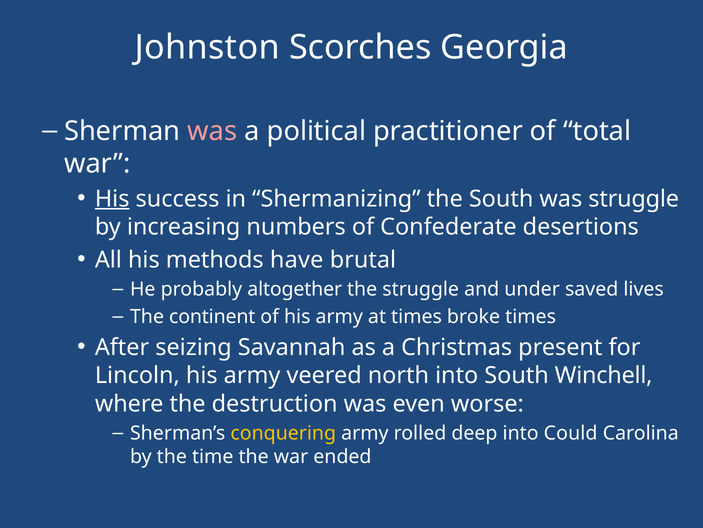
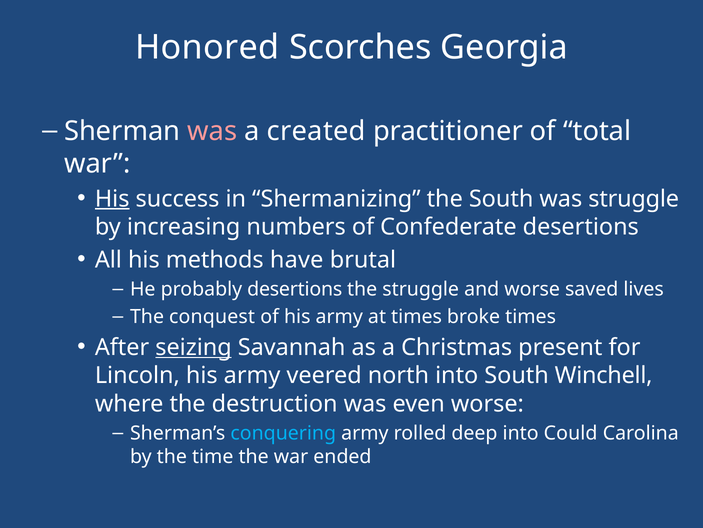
Johnston: Johnston -> Honored (207, 48)
political: political -> created (316, 131)
probably altogether: altogether -> desertions (295, 289)
and under: under -> worse (532, 289)
continent: continent -> conquest (212, 316)
seizing underline: none -> present (194, 347)
conquering colour: yellow -> light blue (283, 433)
